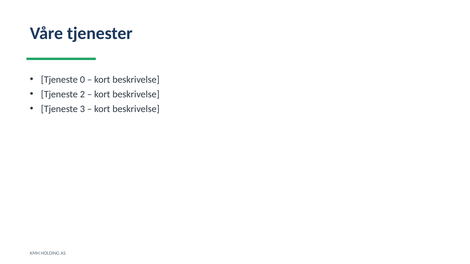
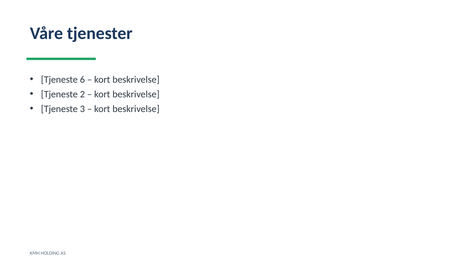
0: 0 -> 6 (82, 80)
